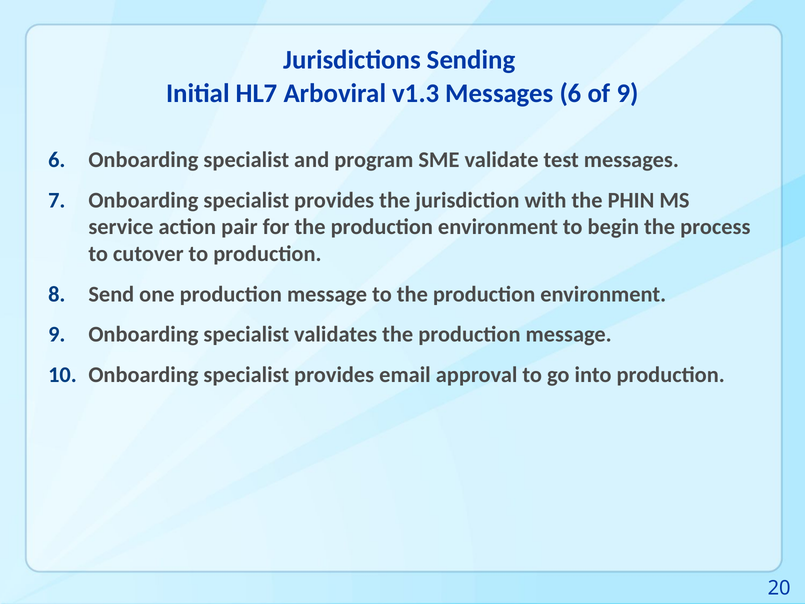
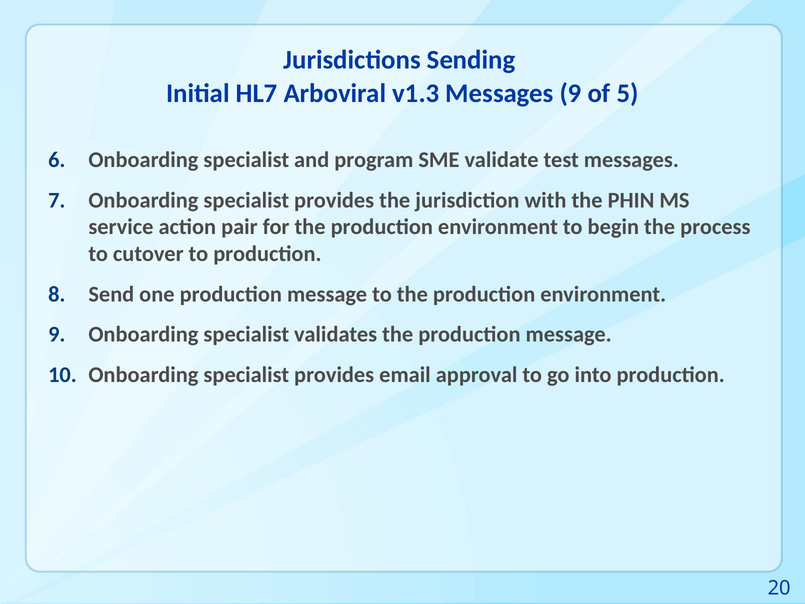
Messages 6: 6 -> 9 (571, 94)
of 9: 9 -> 5 (628, 94)
